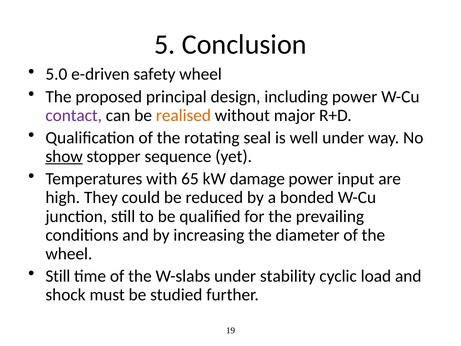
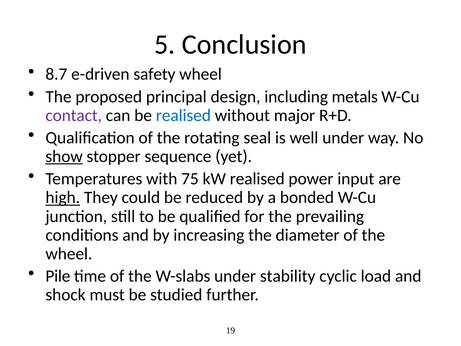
5.0: 5.0 -> 8.7 (56, 74)
including power: power -> metals (355, 97)
realised colour: orange -> blue (183, 115)
65: 65 -> 75 (190, 179)
kW damage: damage -> realised (257, 179)
high underline: none -> present (63, 197)
Still: Still -> Pile (58, 276)
